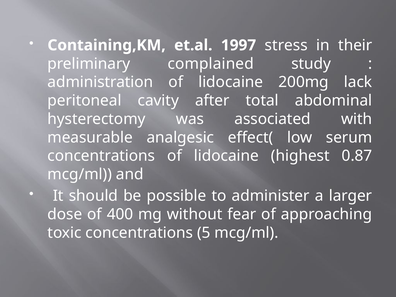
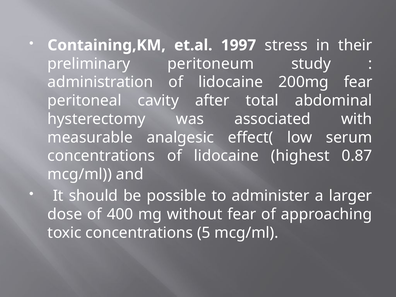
complained: complained -> peritoneum (211, 64)
200mg lack: lack -> fear (358, 82)
